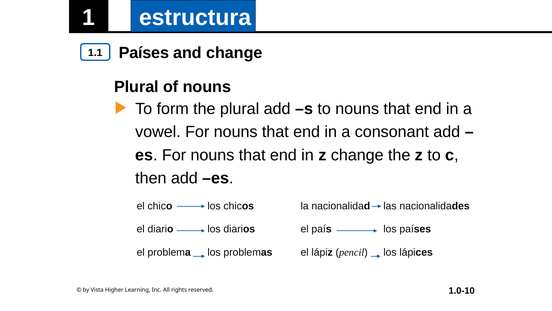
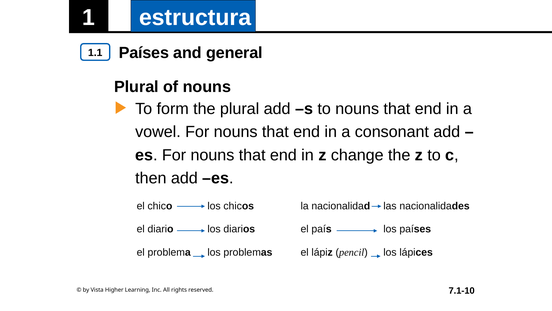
and change: change -> general (234, 53)
1.0-10: 1.0-10 -> 7.1-10 (462, 290)
